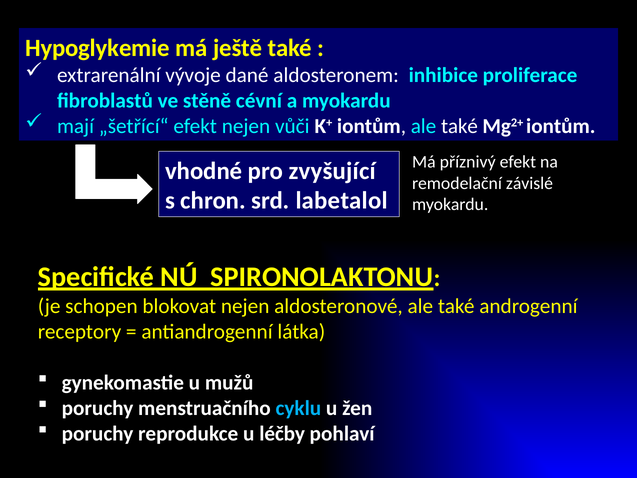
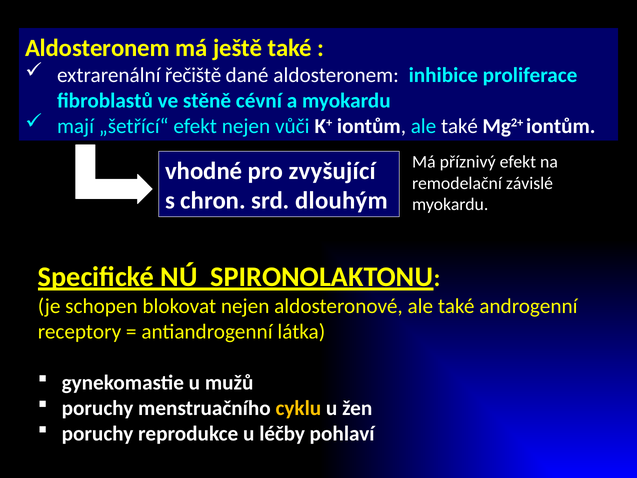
Hypoglykemie: Hypoglykemie -> Aldosteronem (97, 48)
vývoje: vývoje -> řečiště (193, 75)
labetalol: labetalol -> dlouhým (342, 201)
cyklu colour: light blue -> yellow (298, 408)
